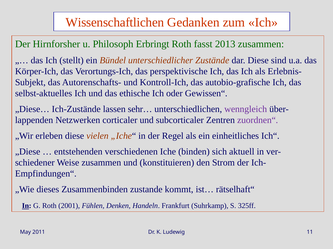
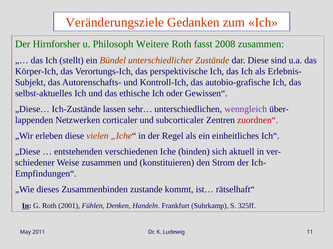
Wissenschaftlichen: Wissenschaftlichen -> Veränderungsziele (115, 22)
Erbringt: Erbringt -> Weitere (152, 44)
2013: 2013 -> 2008 (225, 44)
zuordnen“ colour: purple -> red (258, 121)
